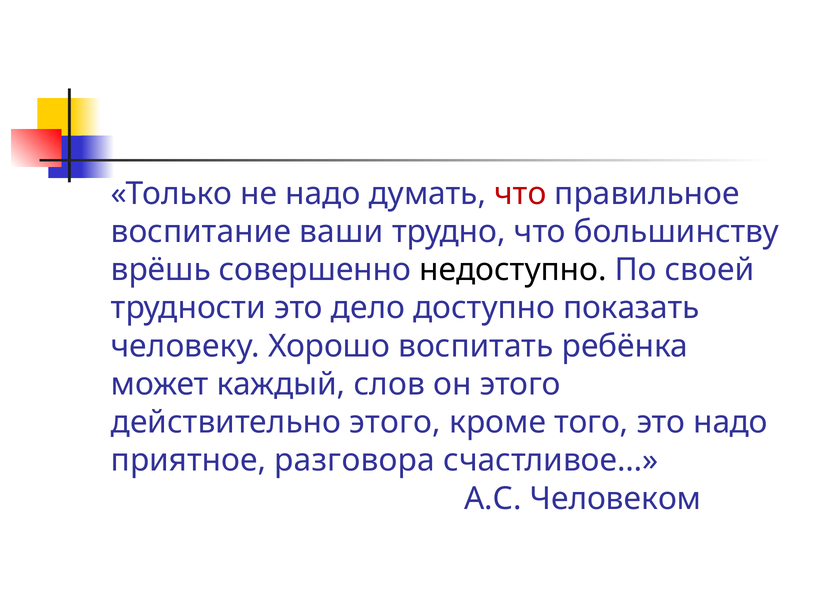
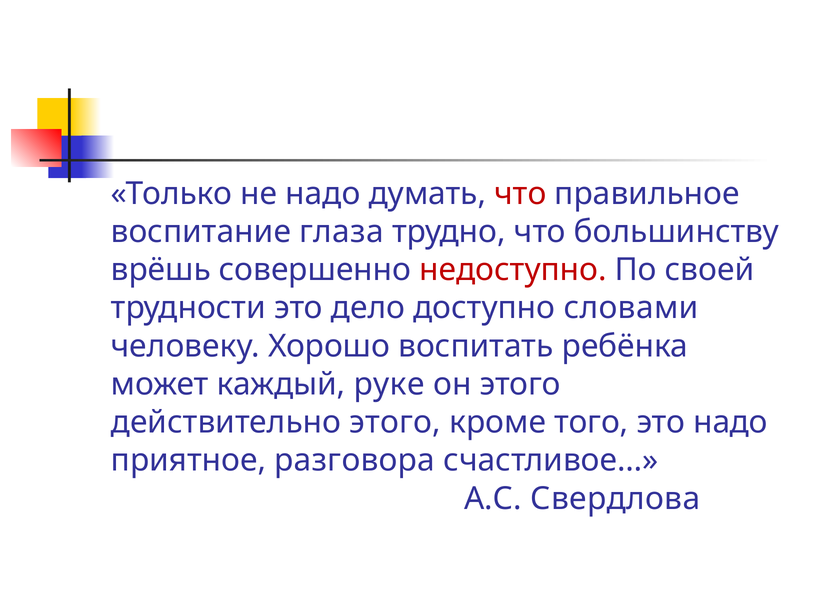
ваши: ваши -> глаза (341, 232)
недоступно colour: black -> red (513, 270)
показать: показать -> словами (631, 308)
слов: слов -> руке (389, 384)
Человеком: Человеком -> Свердлова (615, 499)
